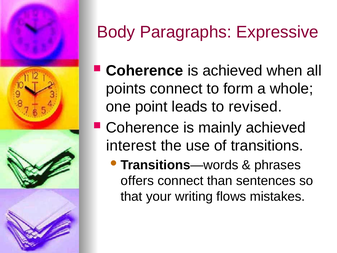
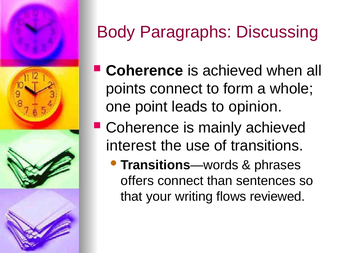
Expressive: Expressive -> Discussing (277, 32)
revised: revised -> opinion (255, 107)
mistakes: mistakes -> reviewed (277, 196)
